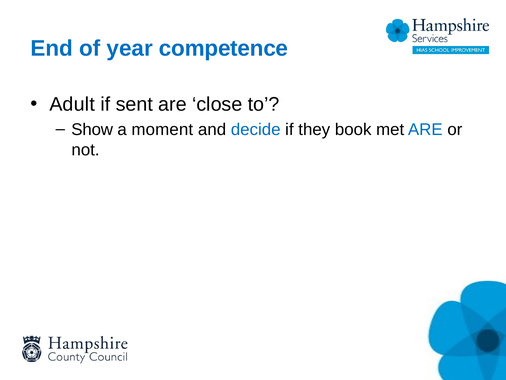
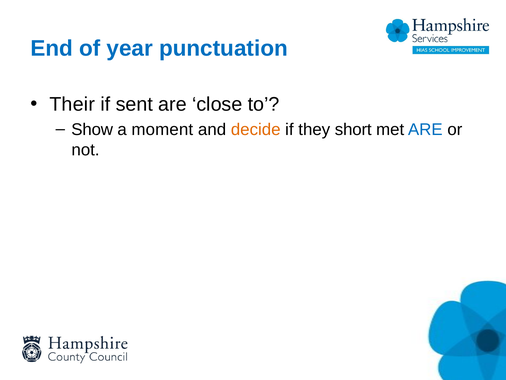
competence: competence -> punctuation (223, 48)
Adult: Adult -> Their (72, 104)
decide colour: blue -> orange (256, 129)
book: book -> short (353, 129)
